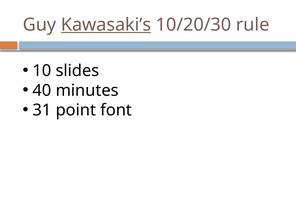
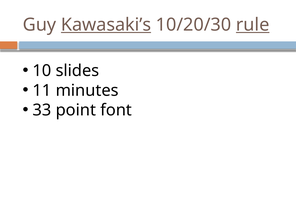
rule underline: none -> present (253, 25)
40: 40 -> 11 (42, 90)
31: 31 -> 33 (42, 110)
